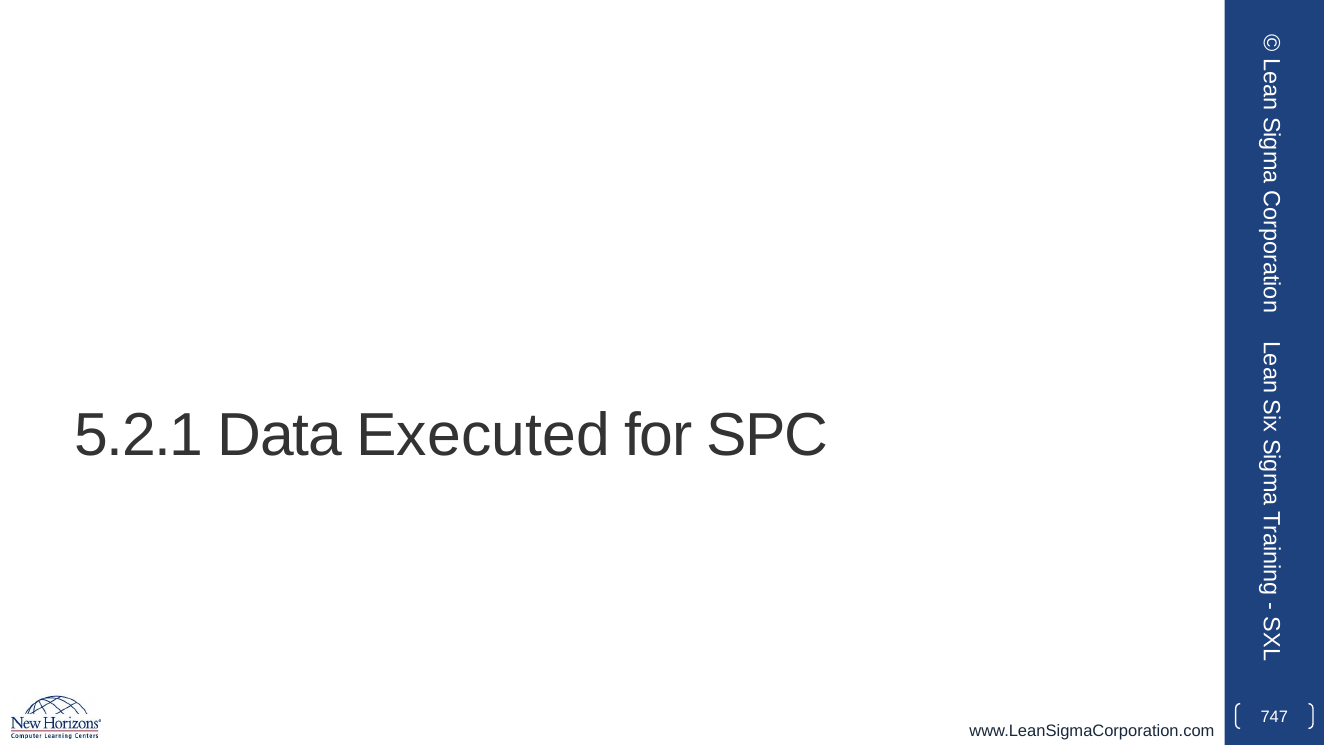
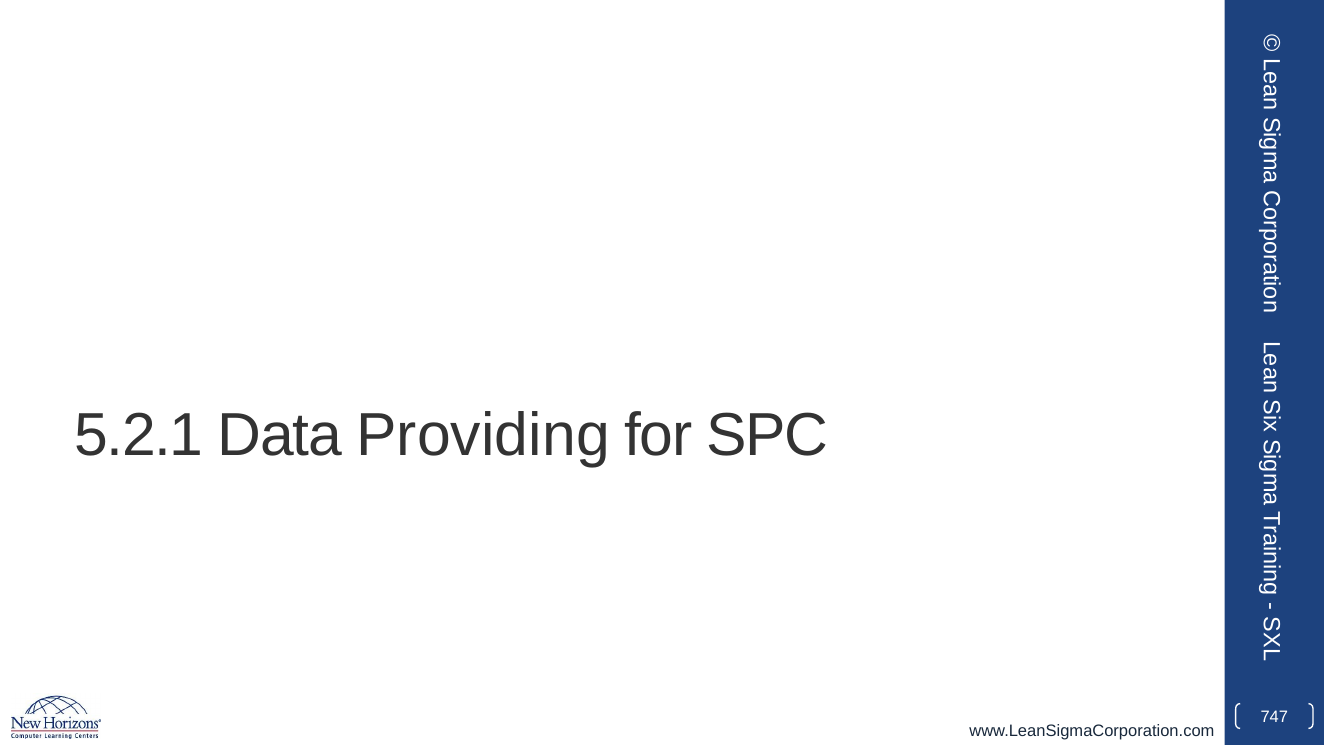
Executed: Executed -> Providing (483, 435)
